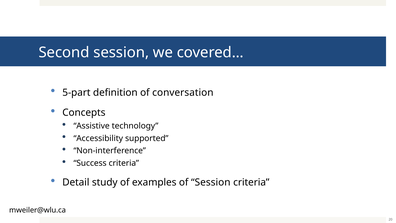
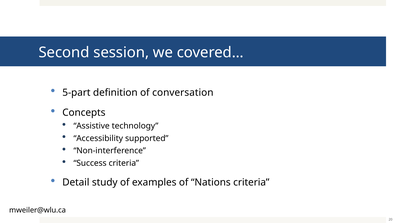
of Session: Session -> Nations (211, 182)
